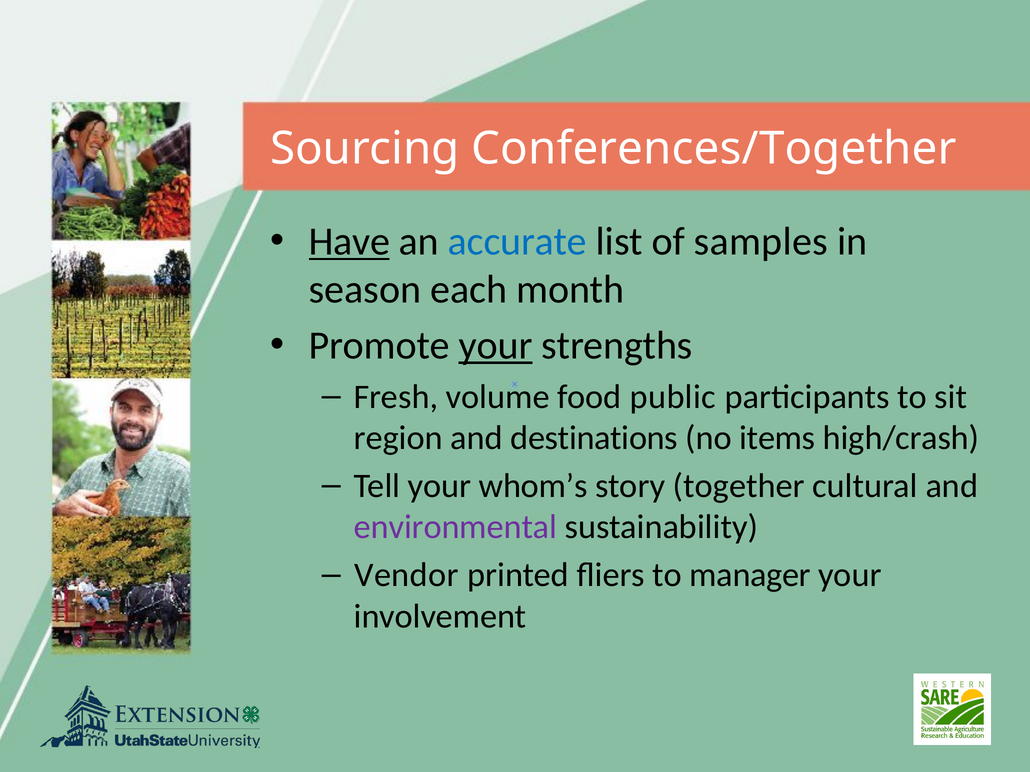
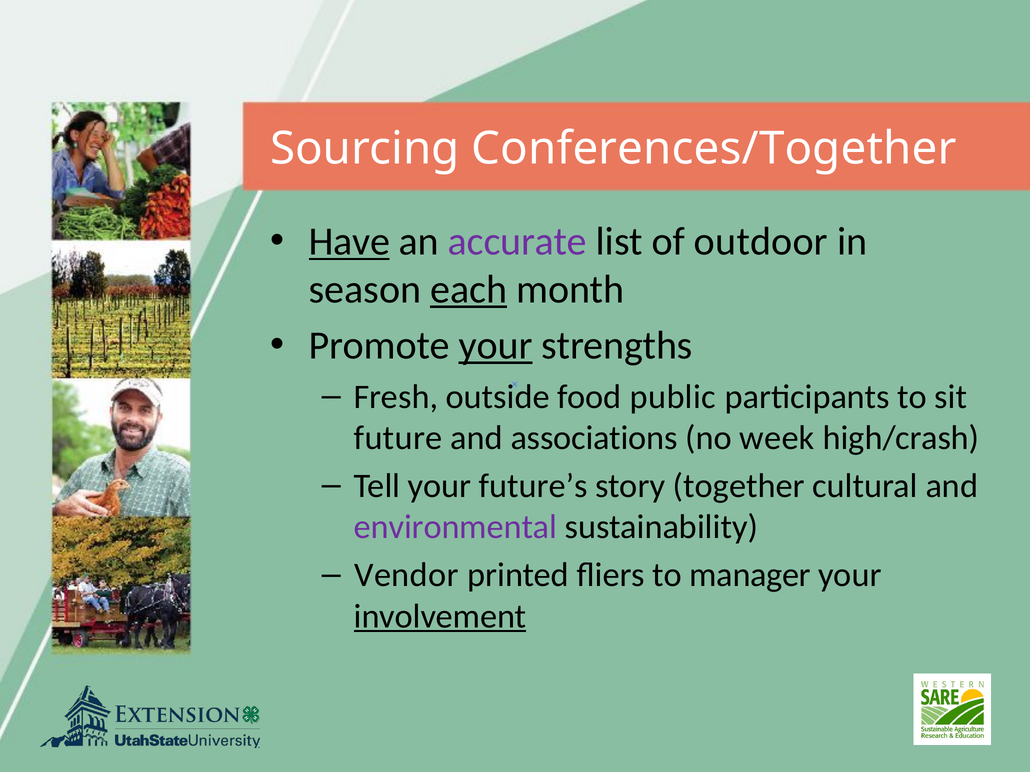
accurate colour: blue -> purple (517, 242)
samples: samples -> outdoor (761, 242)
each underline: none -> present (469, 290)
volume: volume -> outside (498, 397)
region: region -> future (398, 438)
destinations: destinations -> associations (594, 438)
items: items -> week (777, 438)
whom’s: whom’s -> future’s (533, 486)
involvement underline: none -> present (440, 617)
